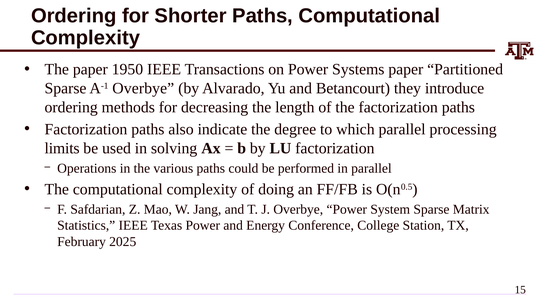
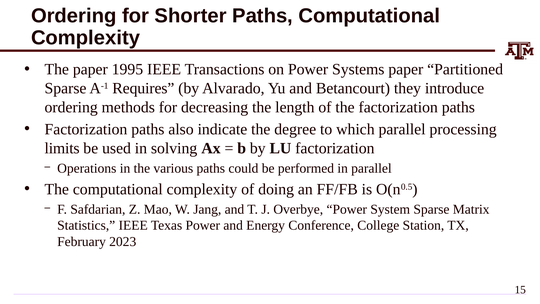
1950: 1950 -> 1995 (127, 69)
A-1 Overbye: Overbye -> Requires (143, 88)
2025: 2025 -> 2023 (123, 242)
